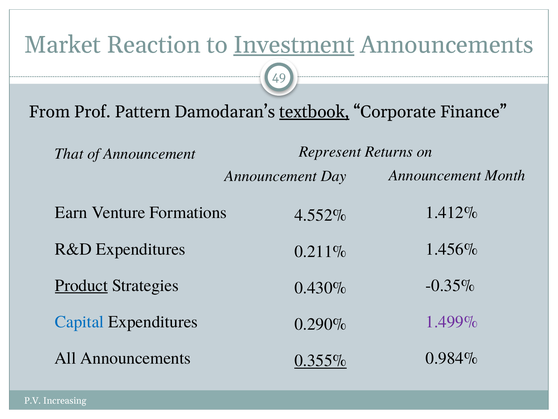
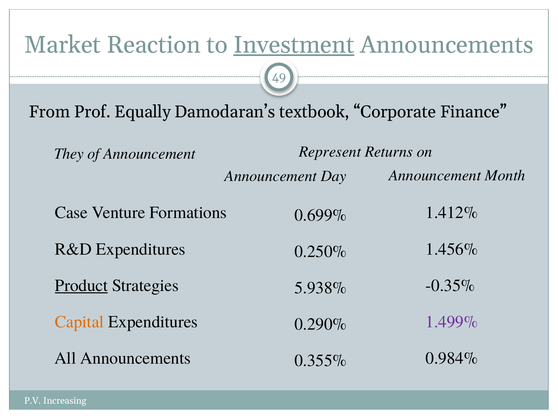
Pattern: Pattern -> Equally (143, 112)
textbook underline: present -> none (314, 112)
That: That -> They (69, 153)
Earn: Earn -> Case (71, 212)
4.552%: 4.552% -> 0.699% (321, 215)
0.211%: 0.211% -> 0.250% (321, 251)
0.430%: 0.430% -> 5.938% (321, 288)
Capital colour: blue -> orange (79, 321)
0.355% underline: present -> none (321, 360)
